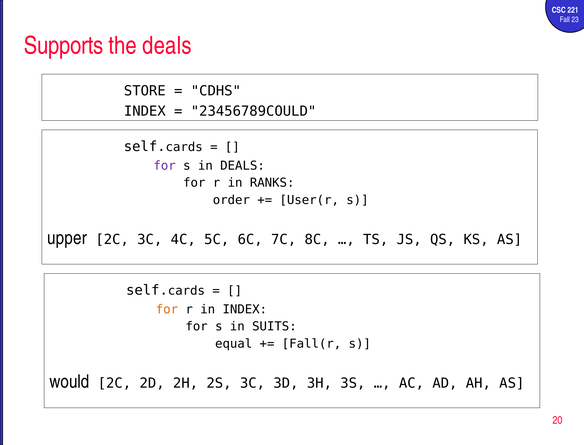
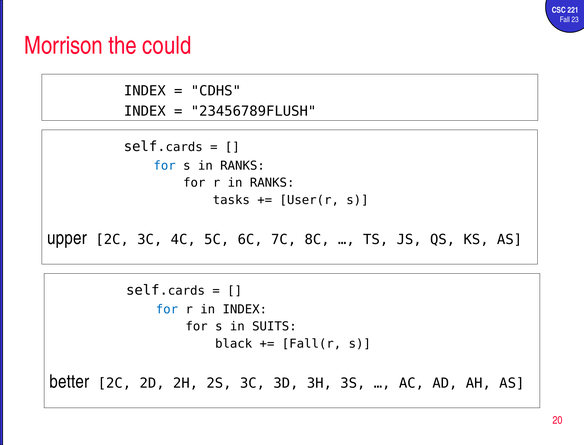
Supports: Supports -> Morrison (64, 46)
the deals: deals -> could (167, 46)
STORE: STORE -> INDEX (145, 91)
23456789COULD: 23456789COULD -> 23456789FLUSH (254, 111)
for colour: purple -> blue (165, 166)
s in DEALS: DEALS -> RANKS (243, 166)
order: order -> tasks (231, 200)
for colour: orange -> blue (167, 309)
equal: equal -> black (234, 344)
would: would -> better (69, 382)
